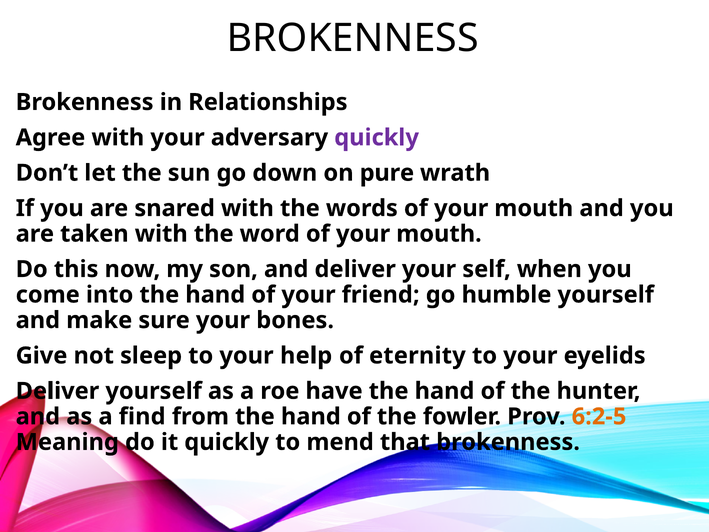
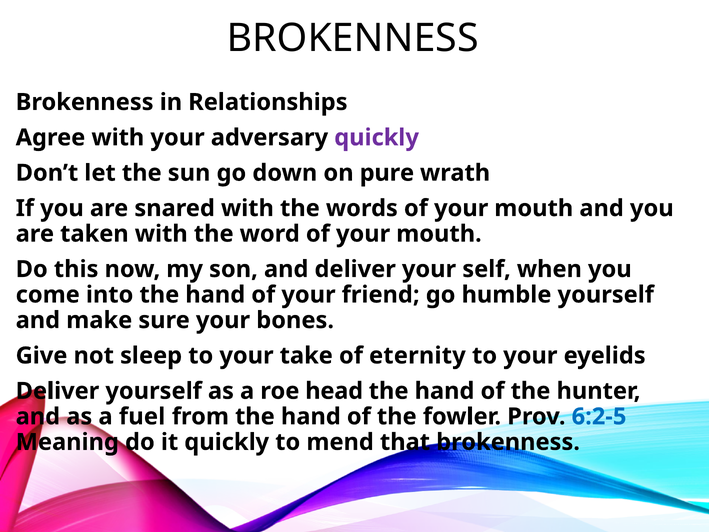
help: help -> take (306, 355)
have: have -> head (334, 391)
find: find -> fuel (142, 416)
6:2-5 colour: orange -> blue (599, 416)
